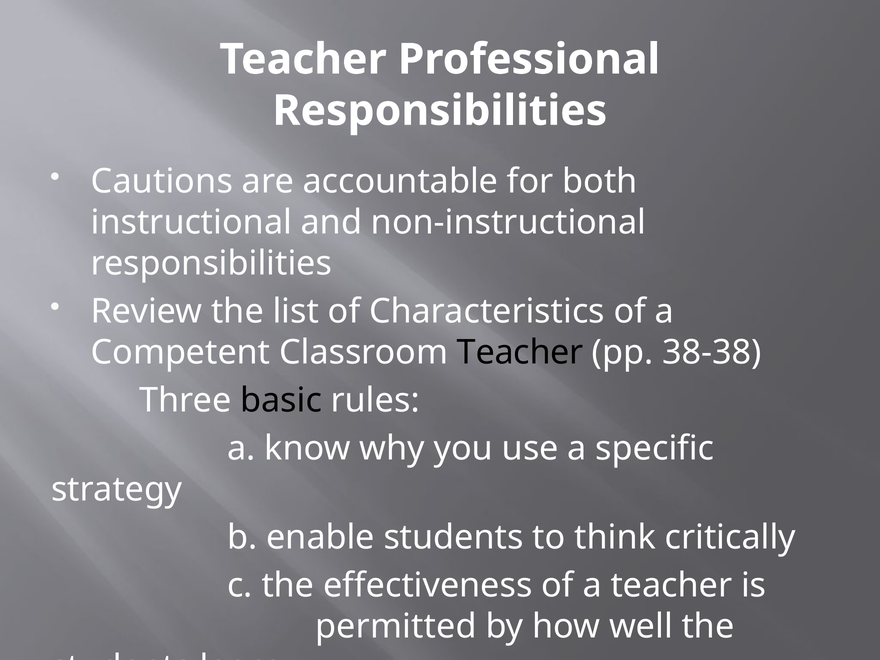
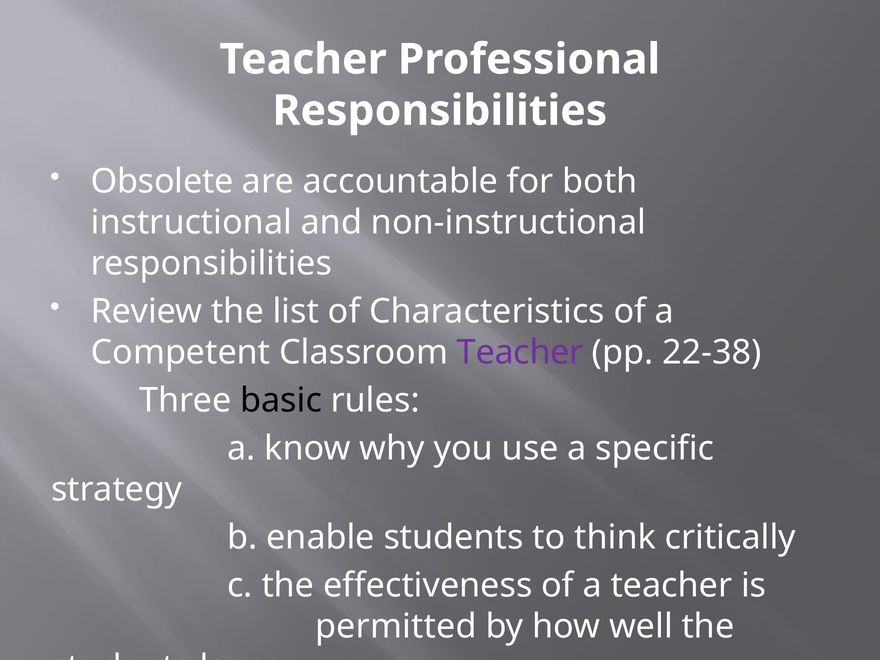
Cautions: Cautions -> Obsolete (162, 181)
Teacher colour: black -> purple (520, 352)
38-38: 38-38 -> 22-38 (712, 352)
